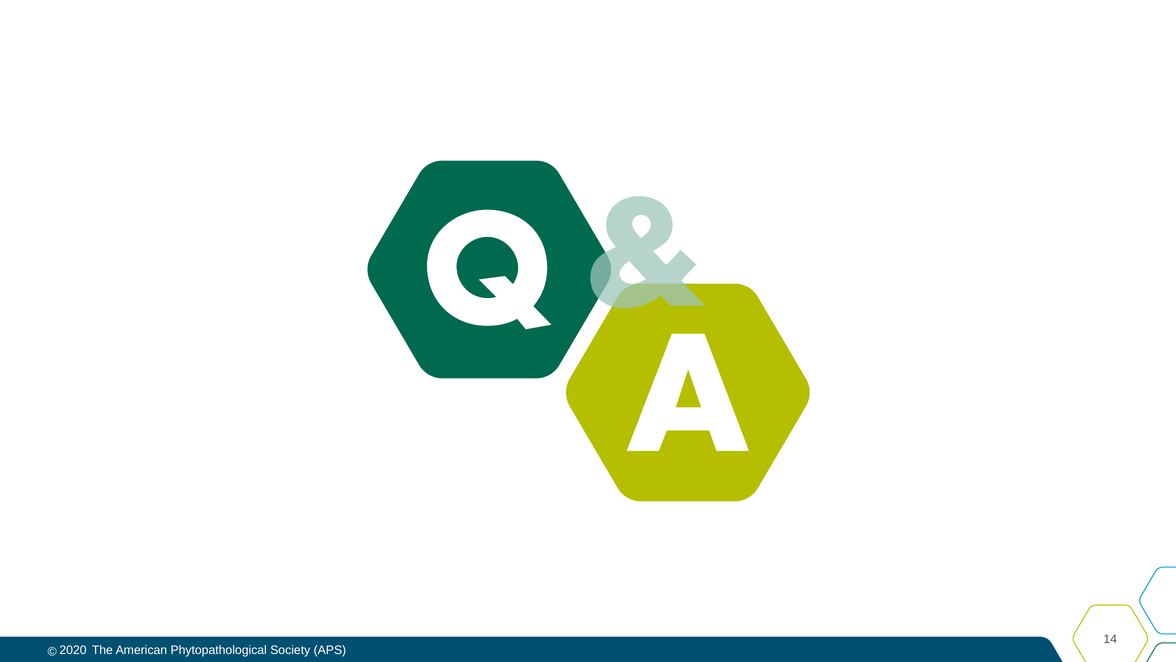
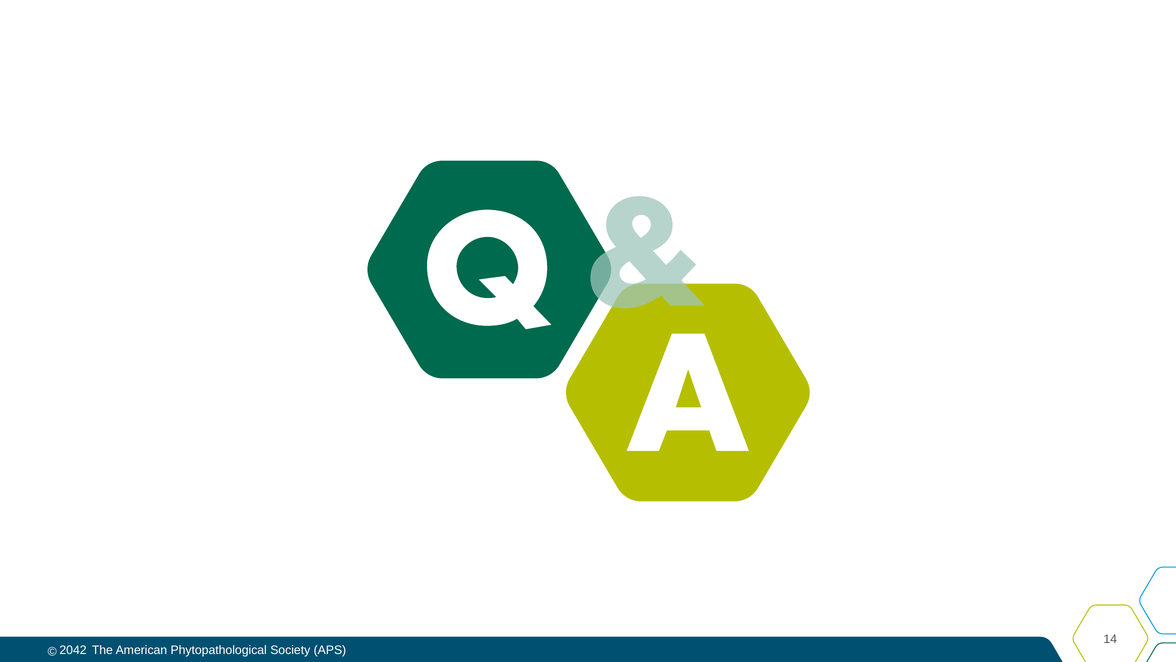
2020: 2020 -> 2042 (73, 650)
